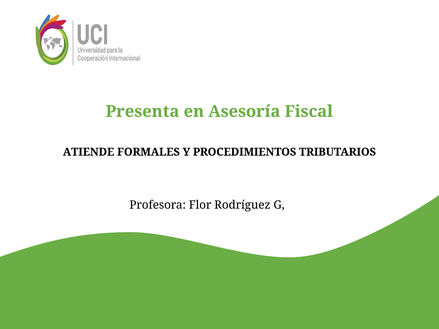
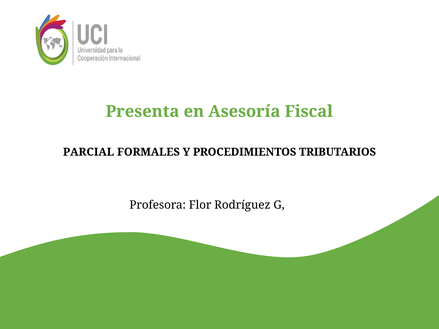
ATIENDE: ATIENDE -> PARCIAL (89, 152)
